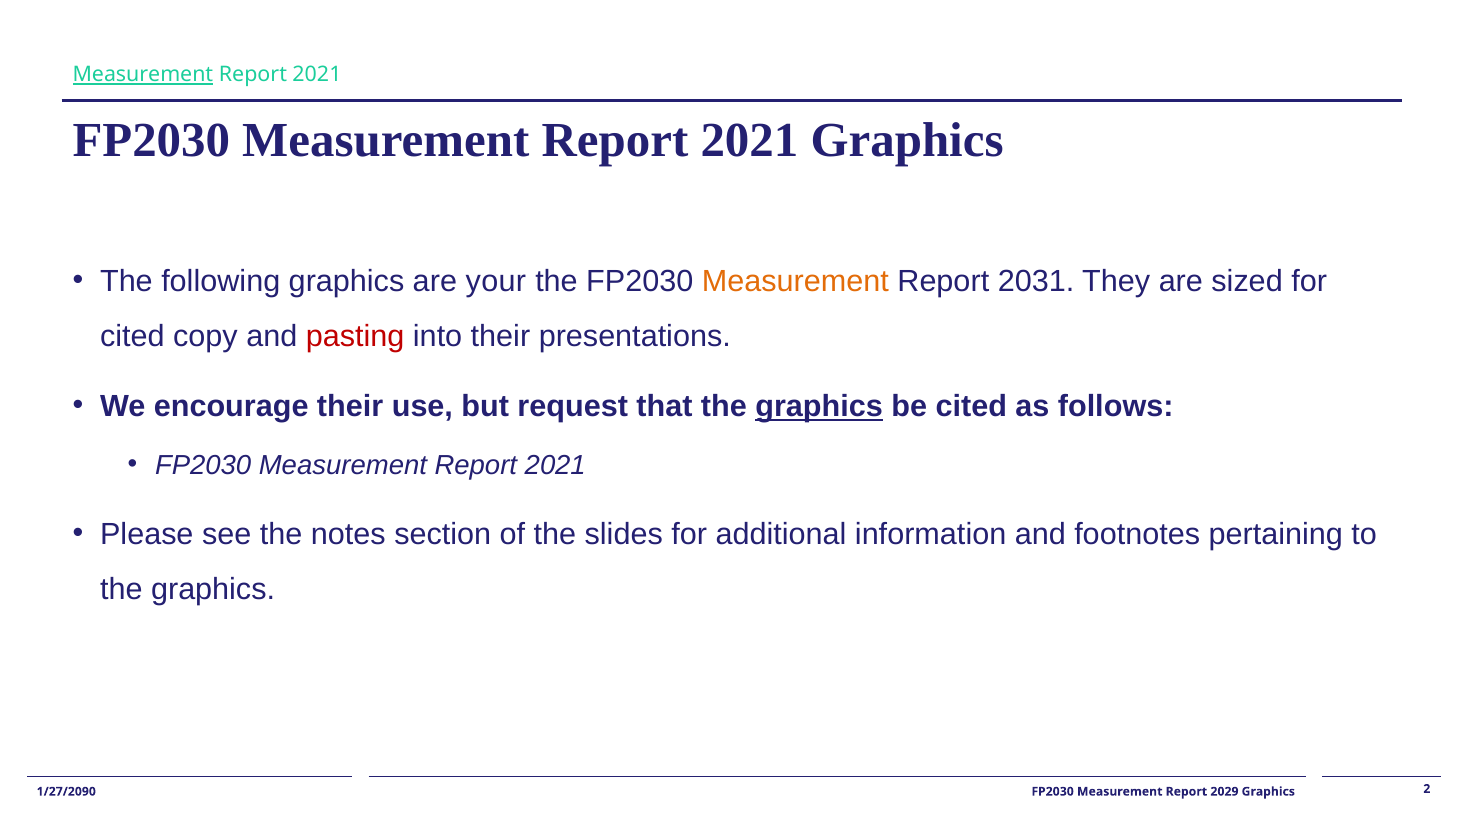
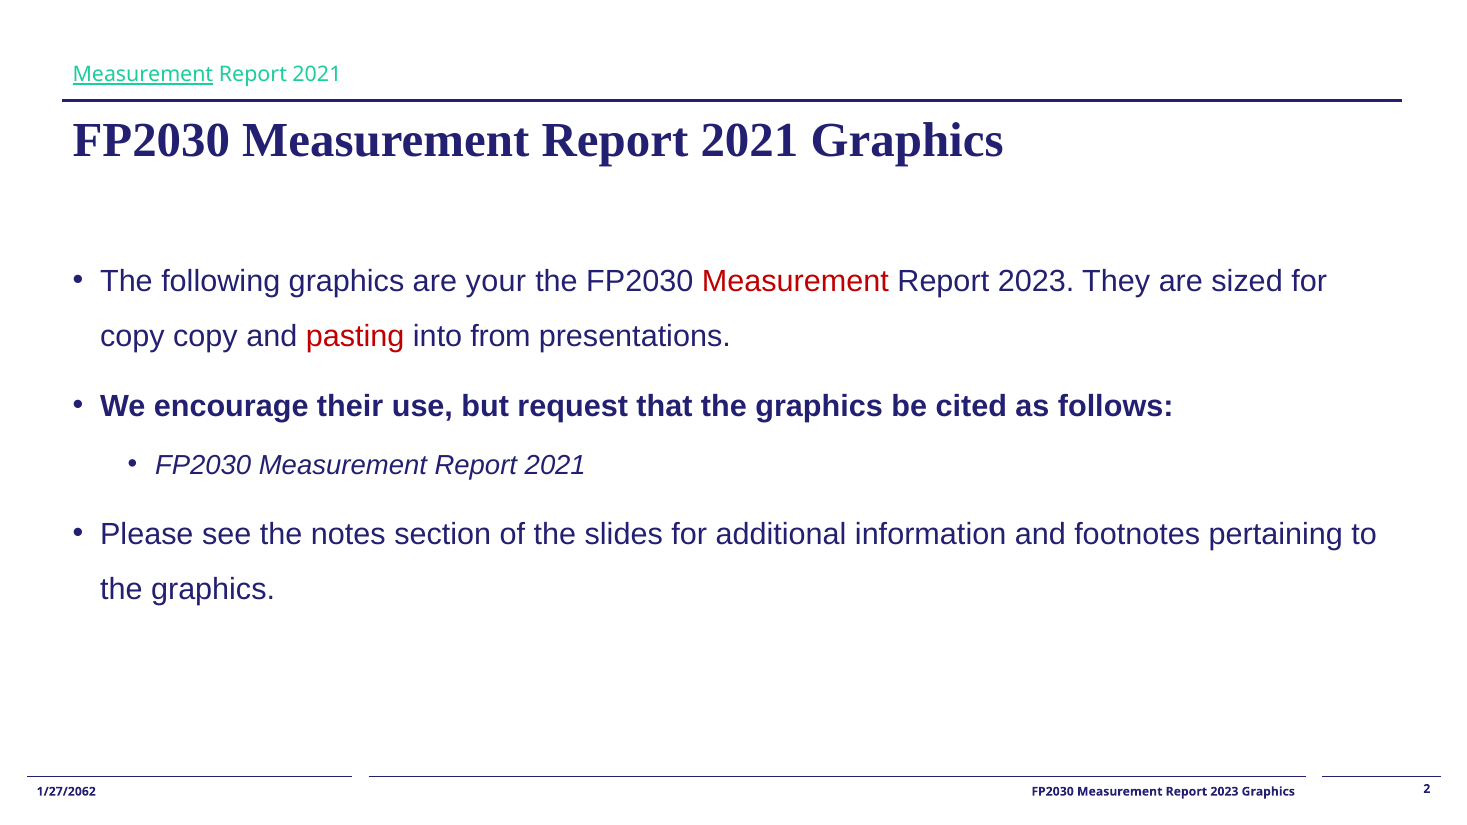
Measurement colour: orange -> red (795, 281)
2031: 2031 -> 2023 (1036, 281)
cited: cited -> copy (132, 336)
into their: their -> from (501, 336)
graphics underline: present -> none (819, 407)
1/27/2090: 1/27/2090 -> 1/27/2062 (66, 792)
2029: 2029 -> 2023 (1224, 792)
